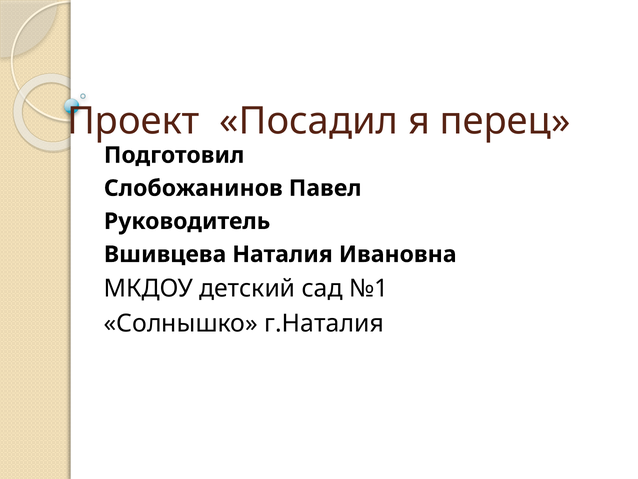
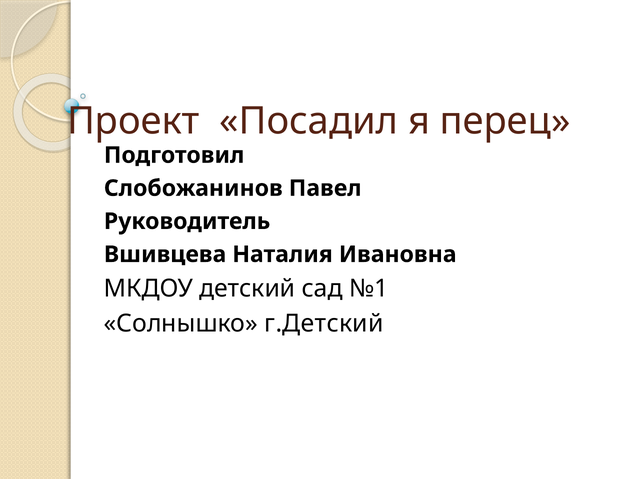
г.Наталия: г.Наталия -> г.Детский (324, 323)
